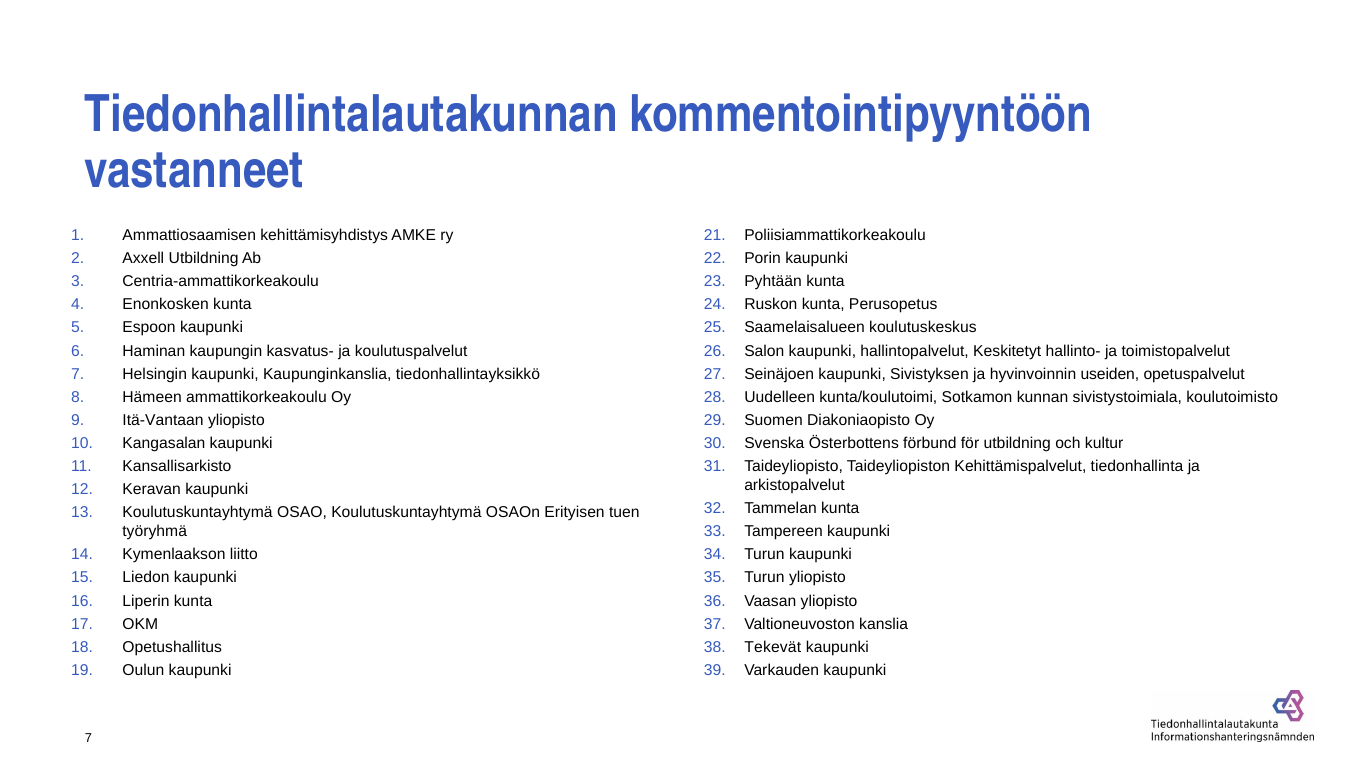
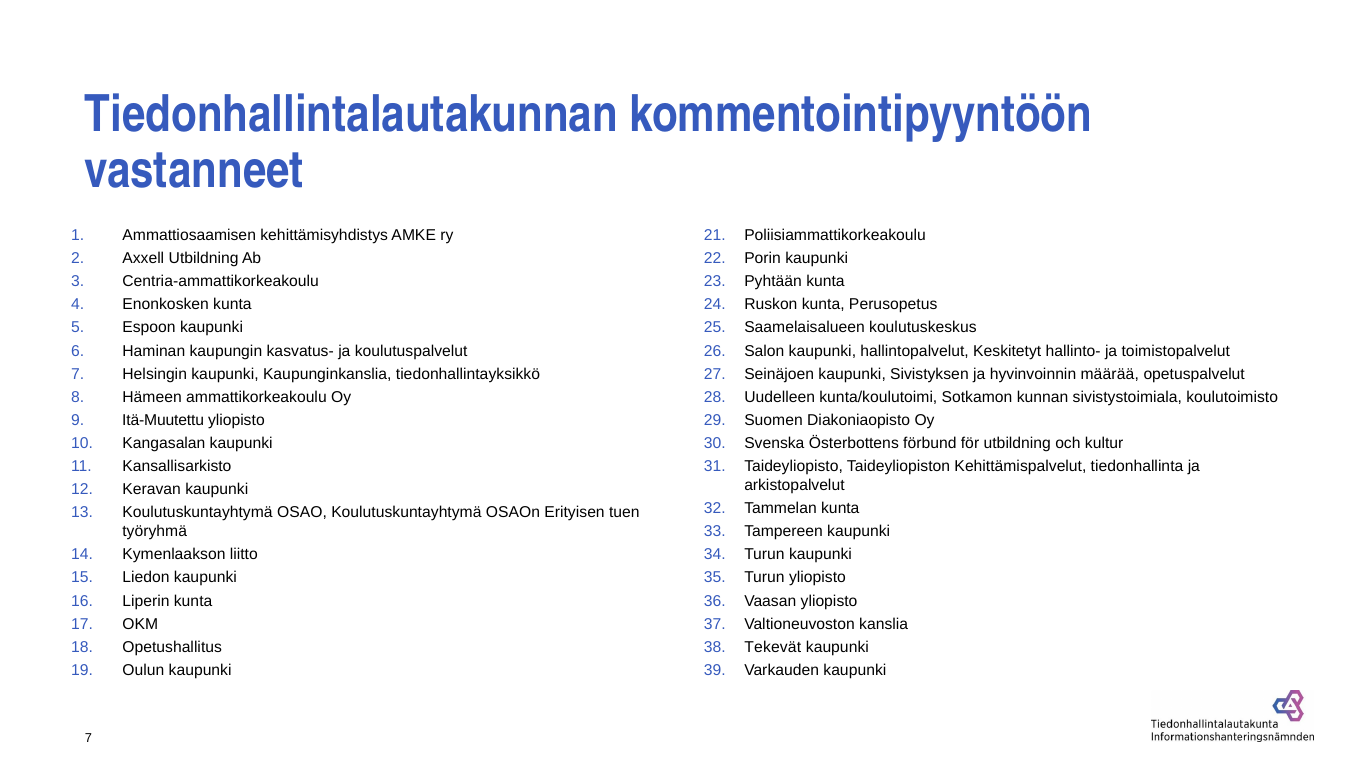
useiden: useiden -> määrää (1110, 374)
Itä-Vantaan: Itä-Vantaan -> Itä-Muutettu (163, 420)
